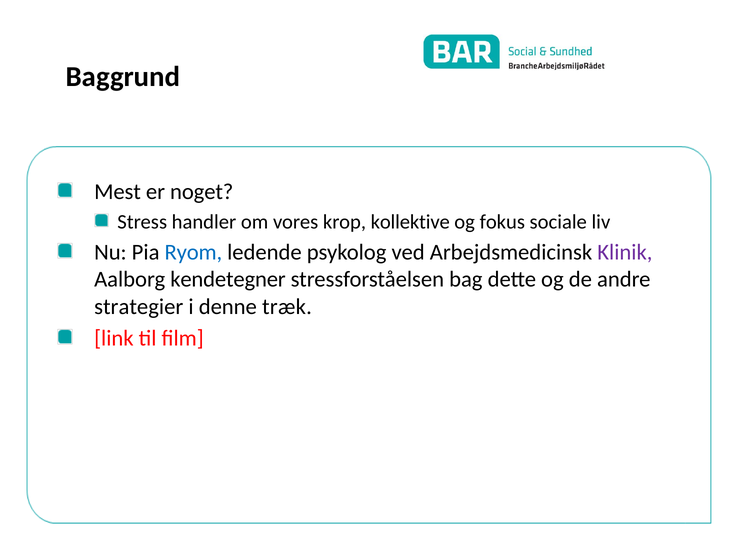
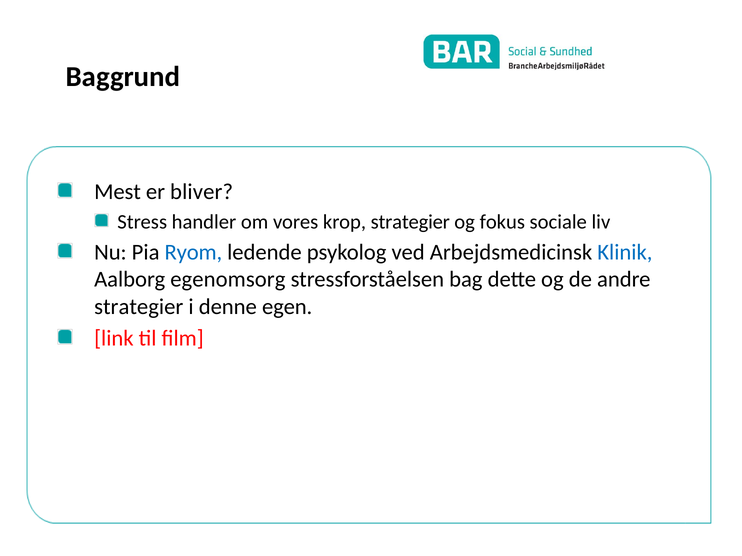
noget: noget -> bliver (202, 192)
krop kollektive: kollektive -> strategier (410, 222)
Klinik colour: purple -> blue (625, 253)
kendetegner: kendetegner -> egenomsorg (228, 280)
træk: træk -> egen (287, 307)
